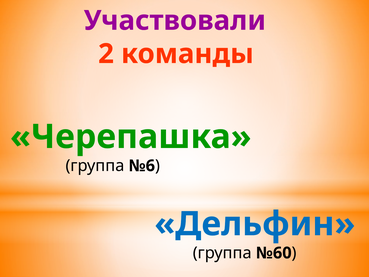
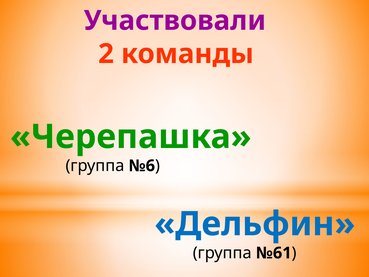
№60: №60 -> №61 (274, 253)
